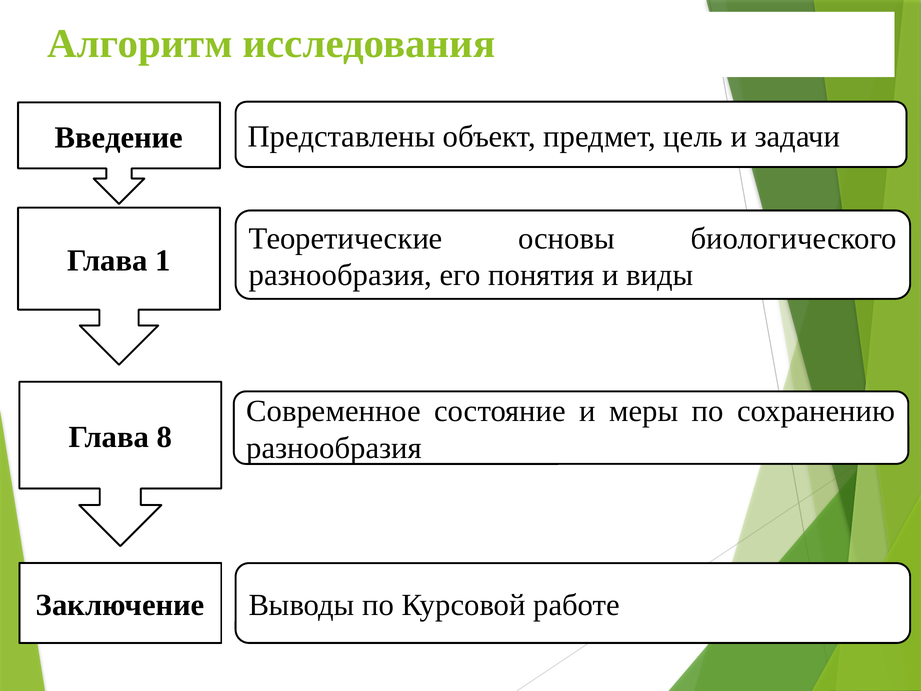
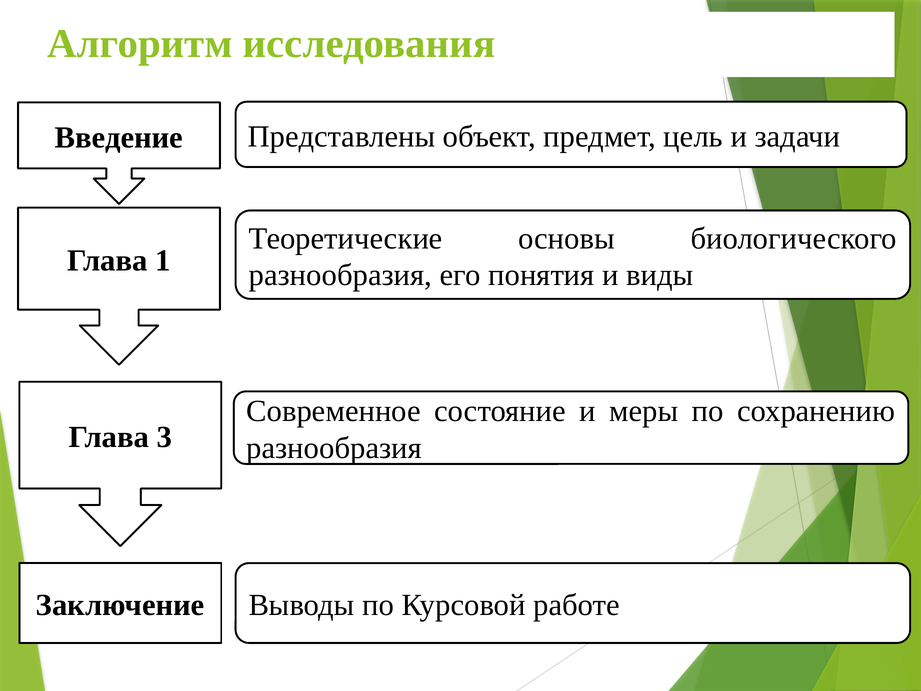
8: 8 -> 3 (164, 437)
